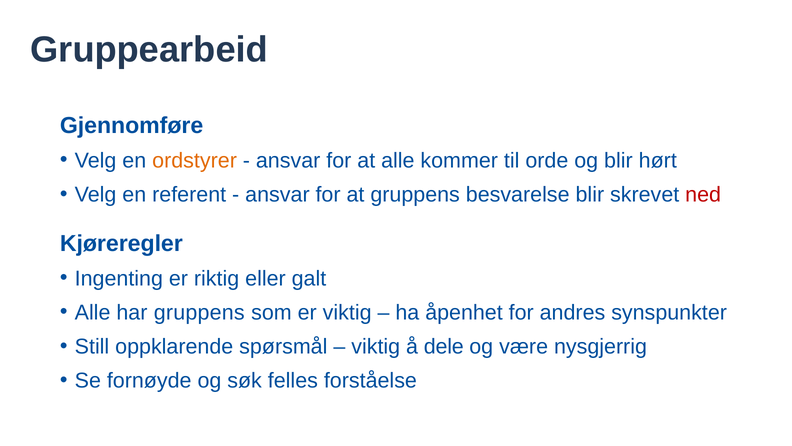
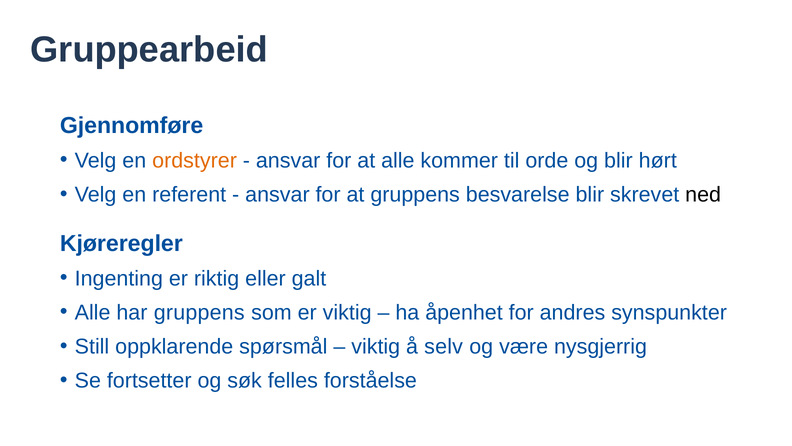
ned colour: red -> black (703, 194)
dele: dele -> selv (444, 346)
fornøyde: fornøyde -> fortsetter (149, 380)
